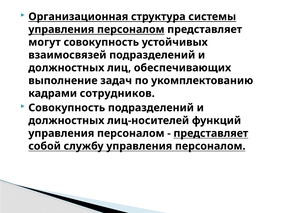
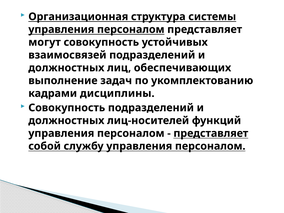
сотрудников: сотрудников -> дисциплины (117, 93)
